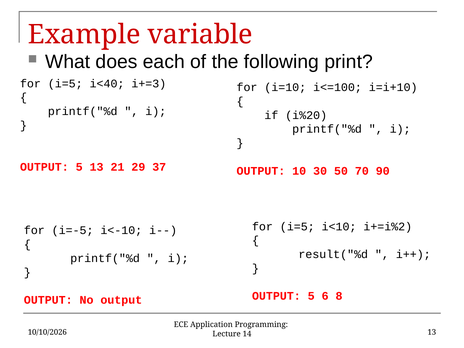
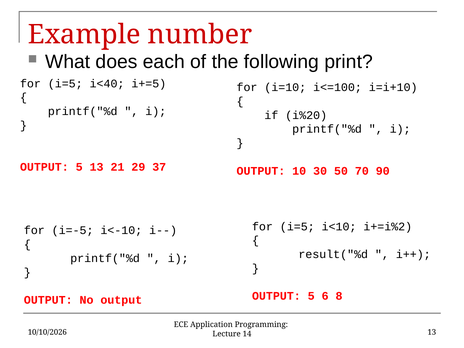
variable: variable -> number (200, 35)
i+=3: i+=3 -> i+=5 (149, 84)
